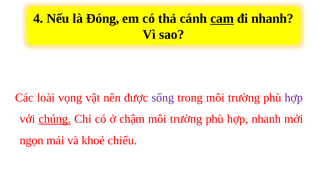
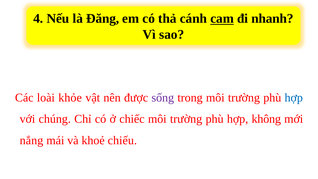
Đóng: Đóng -> Đăng (103, 19)
vọng: vọng -> khỏe (70, 98)
hợp colour: purple -> blue (294, 98)
chúng underline: present -> none (55, 119)
chậm: chậm -> chiếc (132, 119)
hợp nhanh: nhanh -> không (266, 119)
ngọn: ngọn -> nắng (31, 140)
